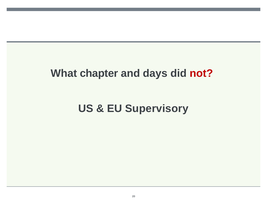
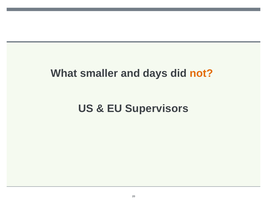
chapter: chapter -> smaller (99, 73)
not colour: red -> orange (201, 73)
Supervisory: Supervisory -> Supervisors (157, 109)
